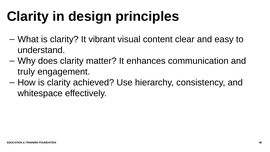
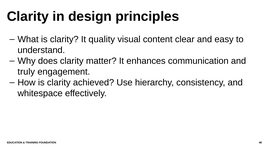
vibrant: vibrant -> quality (102, 39)
